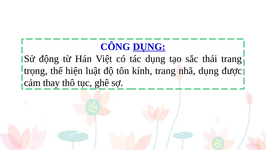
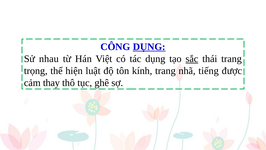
động: động -> nhau (49, 59)
sắc underline: none -> present (192, 59)
nhã dụng: dụng -> tiếng (209, 71)
